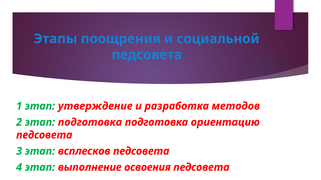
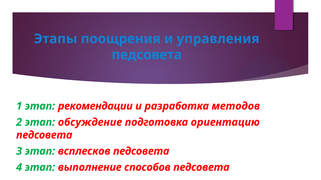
социальной: социальной -> управления (218, 39)
утверждение: утверждение -> рекомендации (95, 106)
этап подготовка: подготовка -> обсуждение (90, 123)
освоения: освоения -> способов (147, 168)
